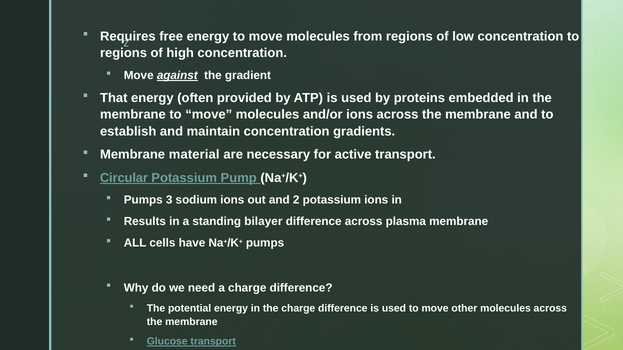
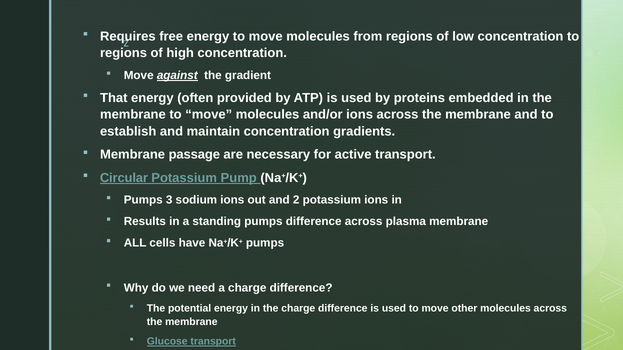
material: material -> passage (194, 155)
standing bilayer: bilayer -> pumps (263, 222)
